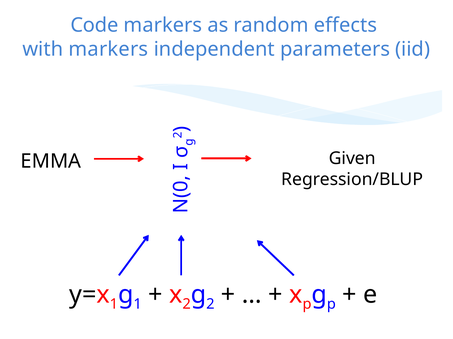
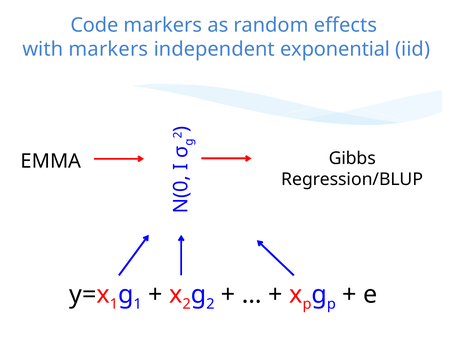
parameters: parameters -> exponential (335, 49)
Given: Given -> Gibbs (352, 159)
